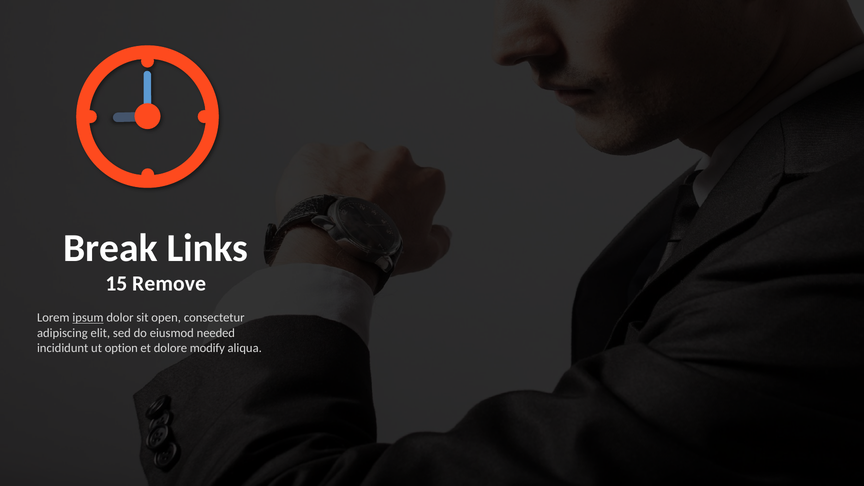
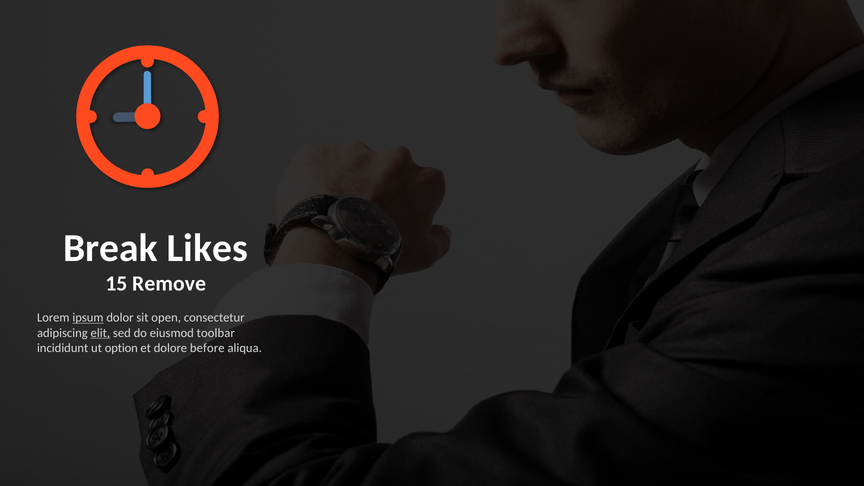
Links: Links -> Likes (207, 248)
elit underline: none -> present (100, 333)
needed: needed -> toolbar (216, 333)
modify: modify -> before (207, 348)
